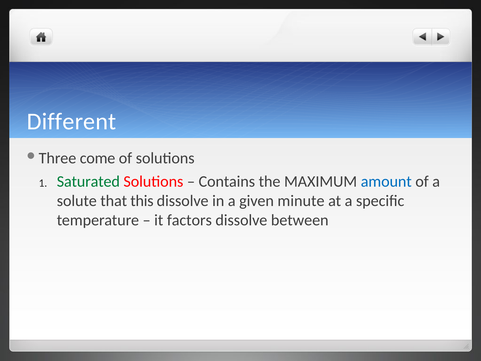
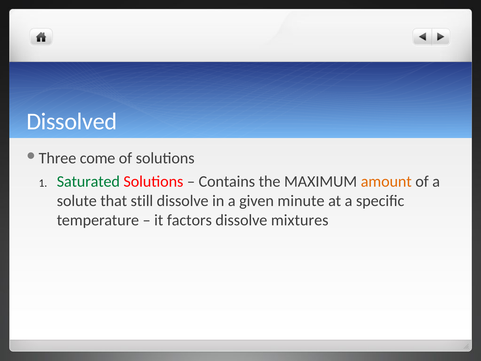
Different: Different -> Dissolved (72, 122)
amount colour: blue -> orange (386, 181)
this: this -> still (142, 201)
between: between -> mixtures (300, 220)
